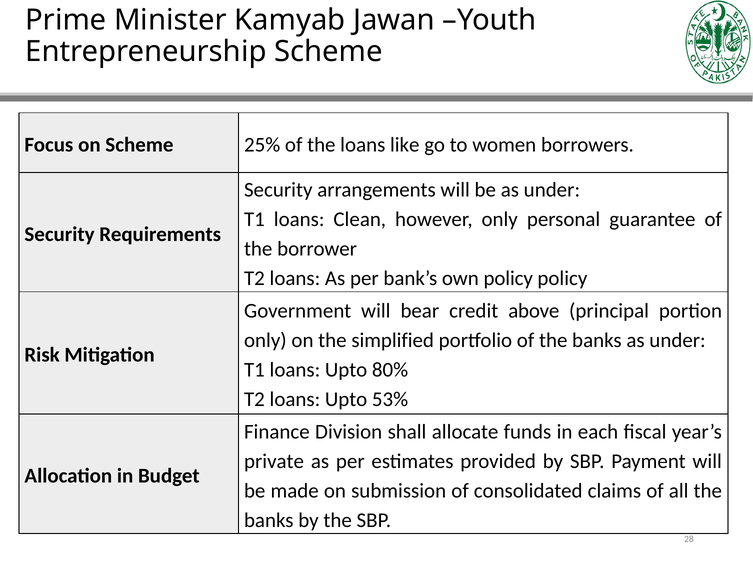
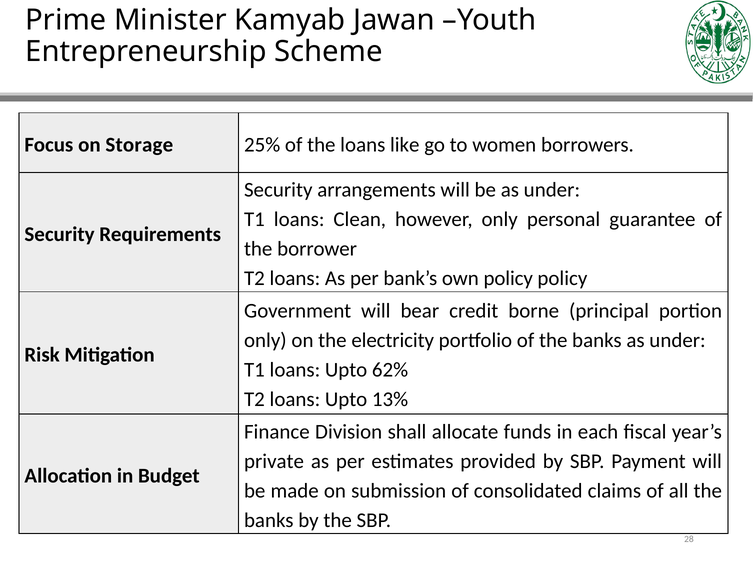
on Scheme: Scheme -> Storage (139, 145)
above: above -> borne (534, 311)
simplified: simplified -> electricity (393, 340)
80%: 80% -> 62% (390, 370)
53%: 53% -> 13% (390, 399)
